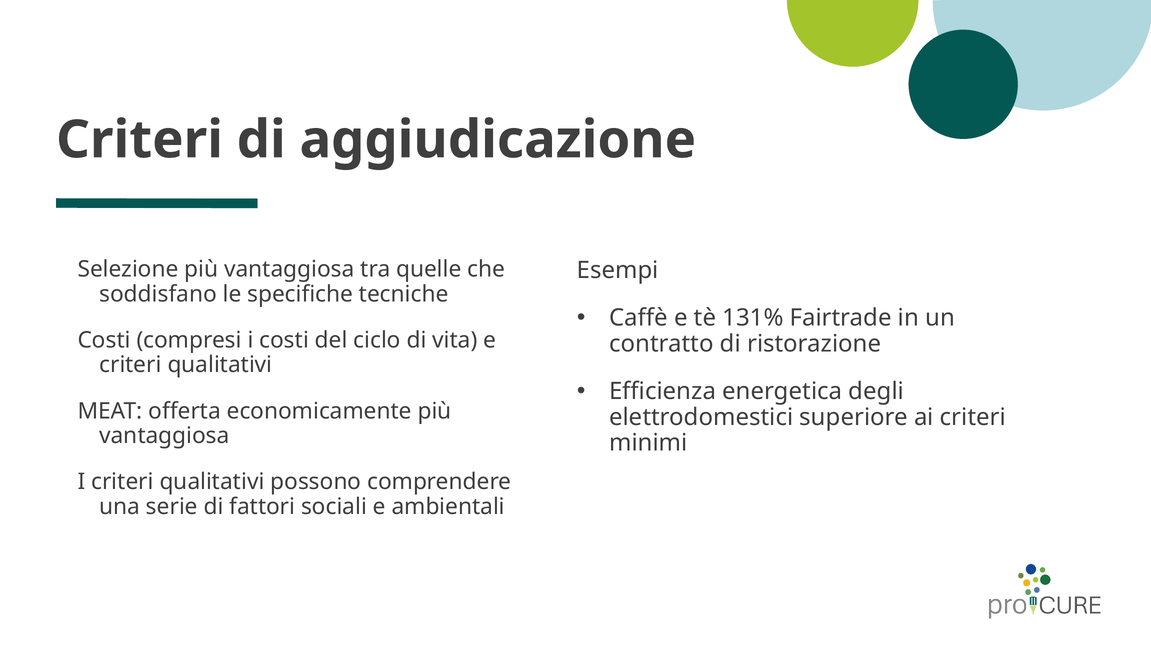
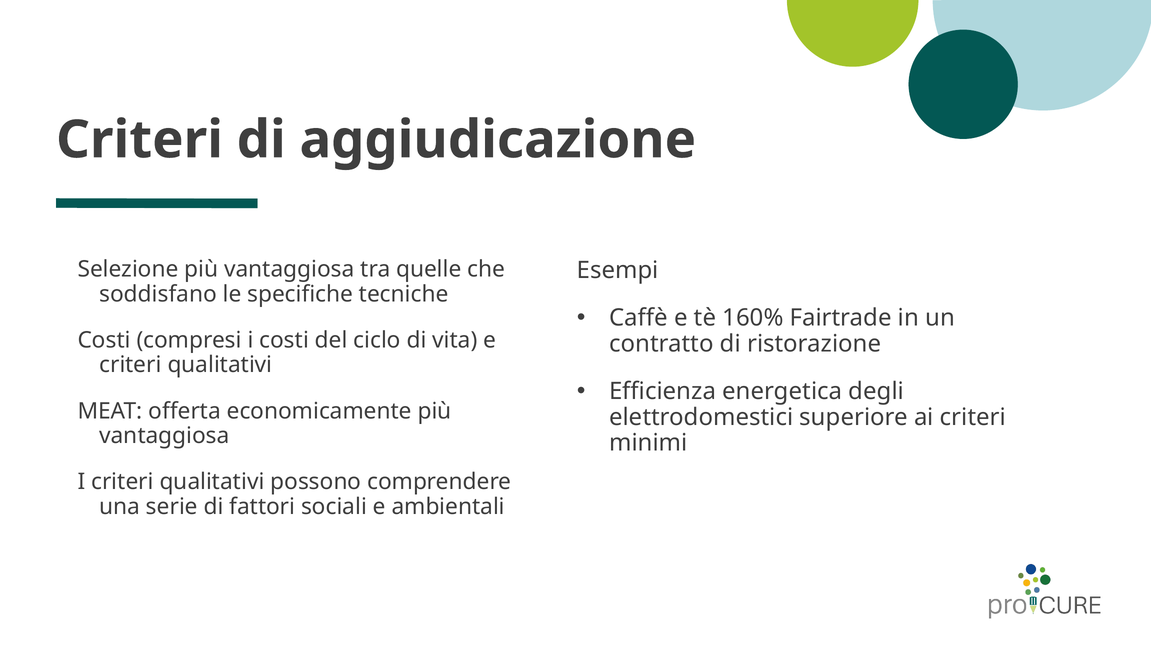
131%: 131% -> 160% (753, 317)
